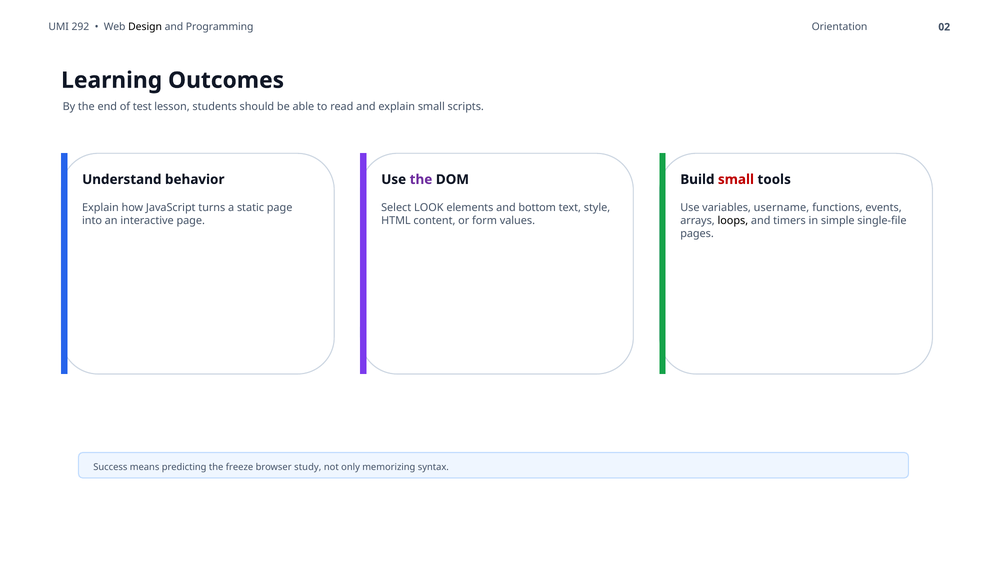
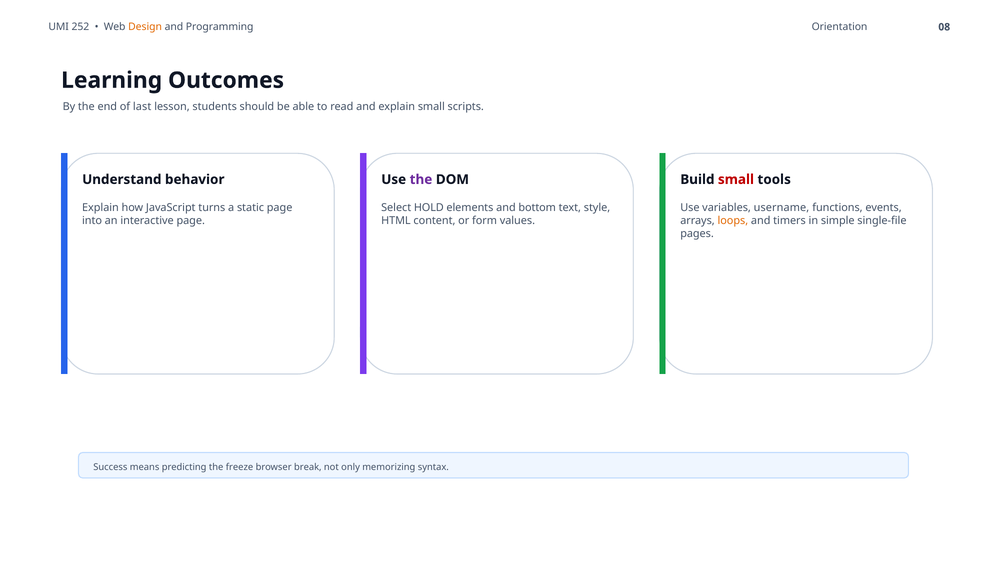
292: 292 -> 252 (80, 27)
Design colour: black -> orange (145, 27)
02: 02 -> 08 (944, 27)
test: test -> last (142, 107)
LOOK: LOOK -> HOLD (429, 208)
loops colour: black -> orange (733, 221)
study: study -> break (308, 467)
